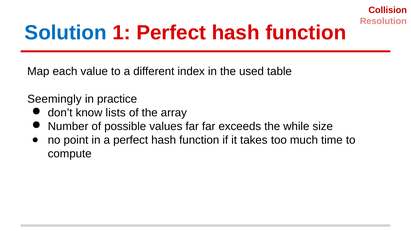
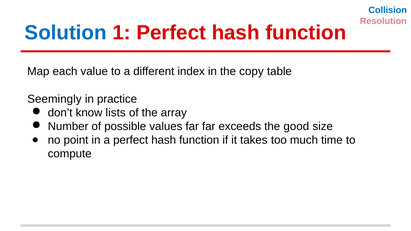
Collision colour: red -> blue (388, 10)
used: used -> copy (251, 72)
while: while -> good (296, 126)
